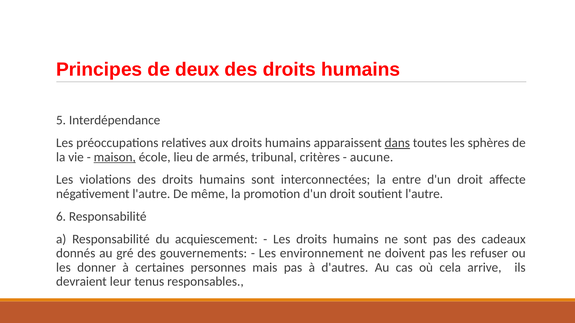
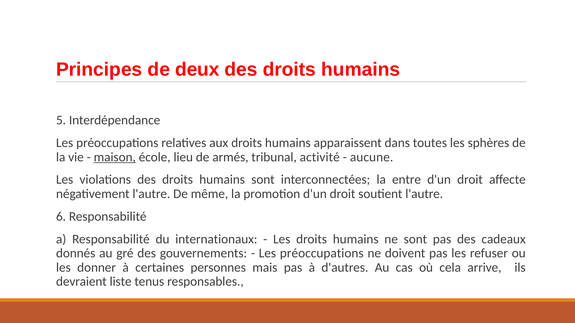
dans underline: present -> none (397, 143)
critères: critères -> activité (320, 157)
acquiescement: acquiescement -> internationaux (216, 239)
environnement: environnement -> préoccupations (322, 254)
leur: leur -> liste (121, 282)
